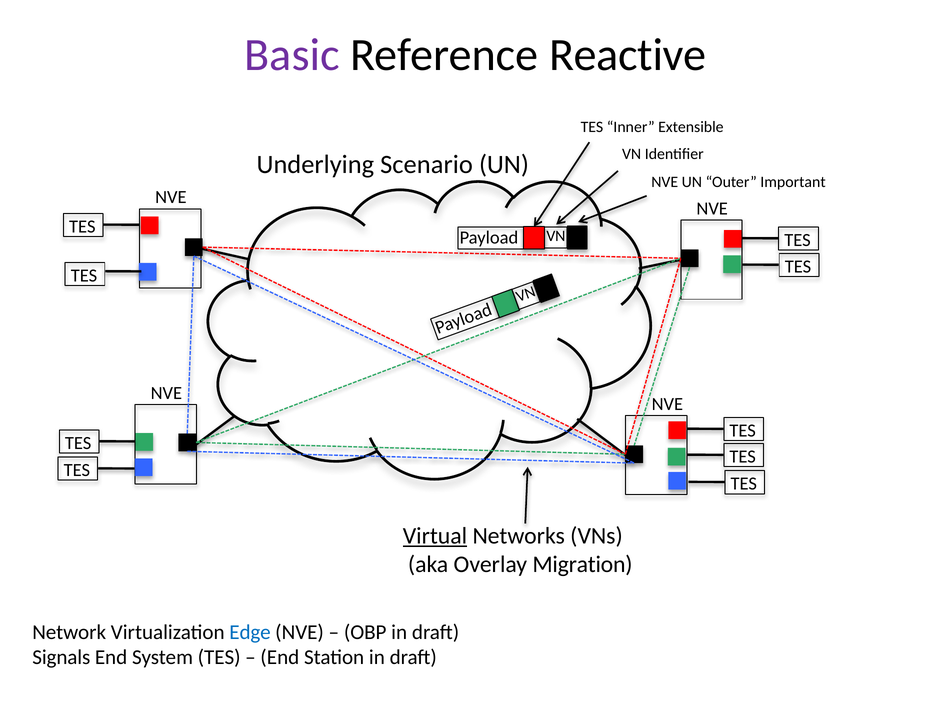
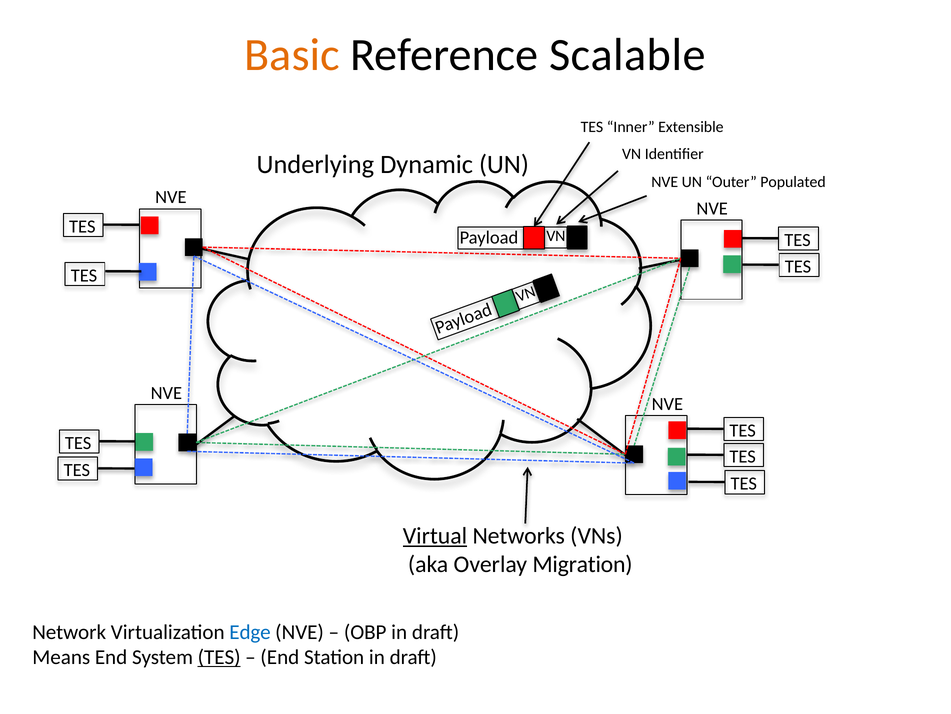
Basic colour: purple -> orange (292, 55)
Reactive: Reactive -> Scalable (627, 55)
Scenario: Scenario -> Dynamic (427, 164)
Important: Important -> Populated (793, 182)
Signals: Signals -> Means (61, 657)
TES underline: none -> present (219, 657)
